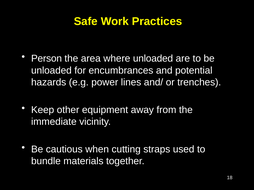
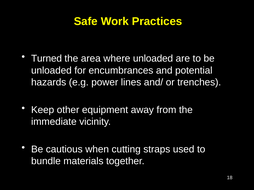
Person: Person -> Turned (47, 59)
